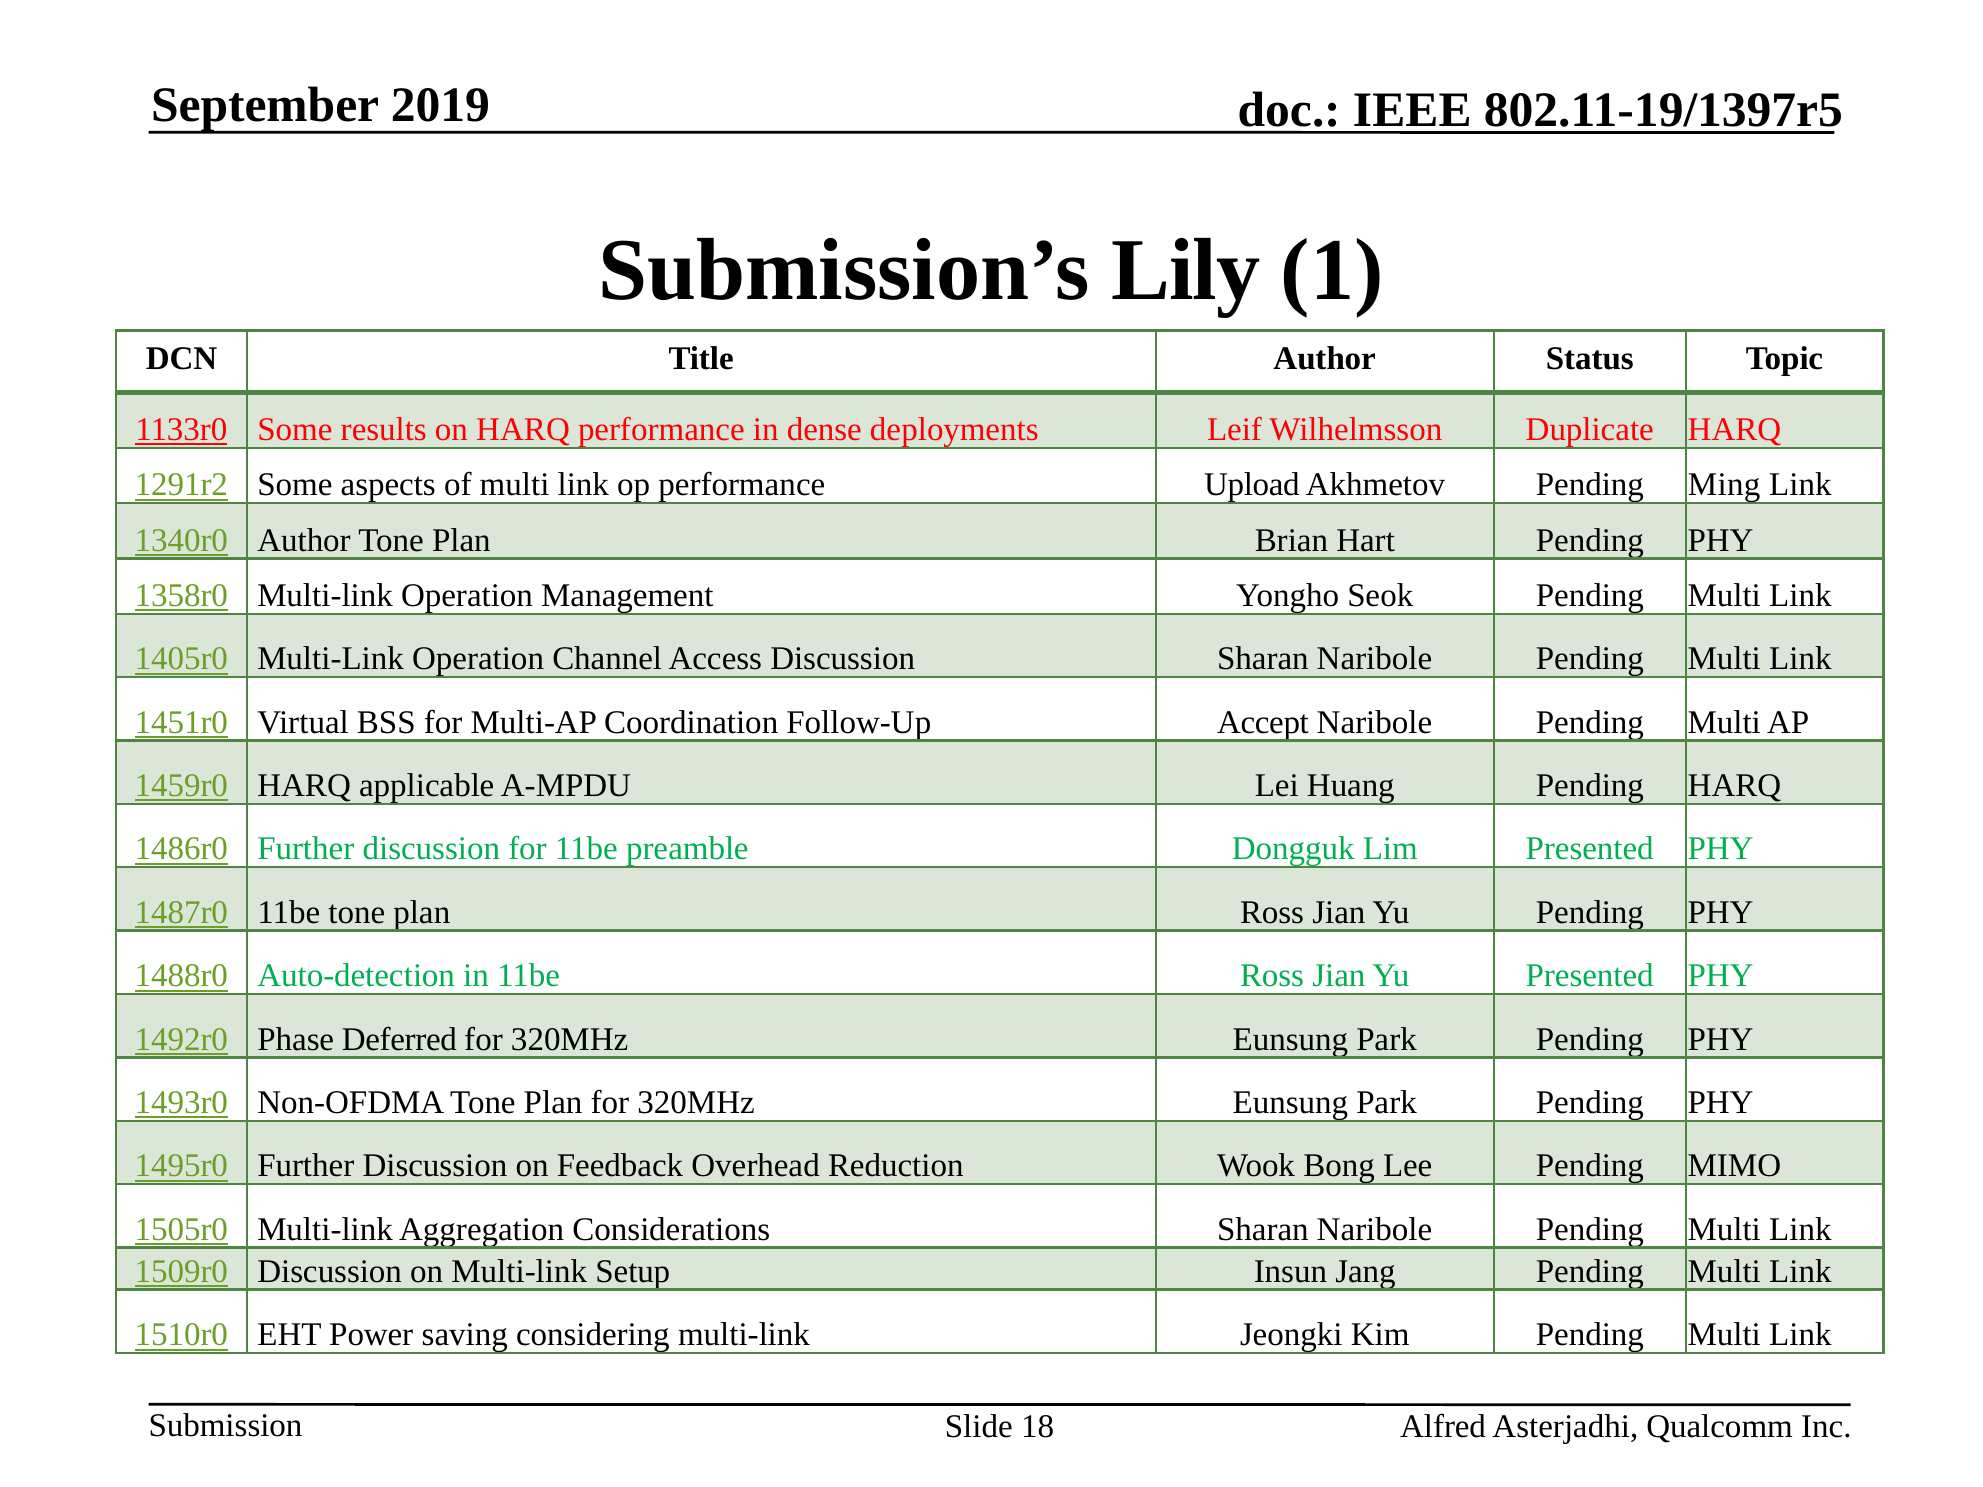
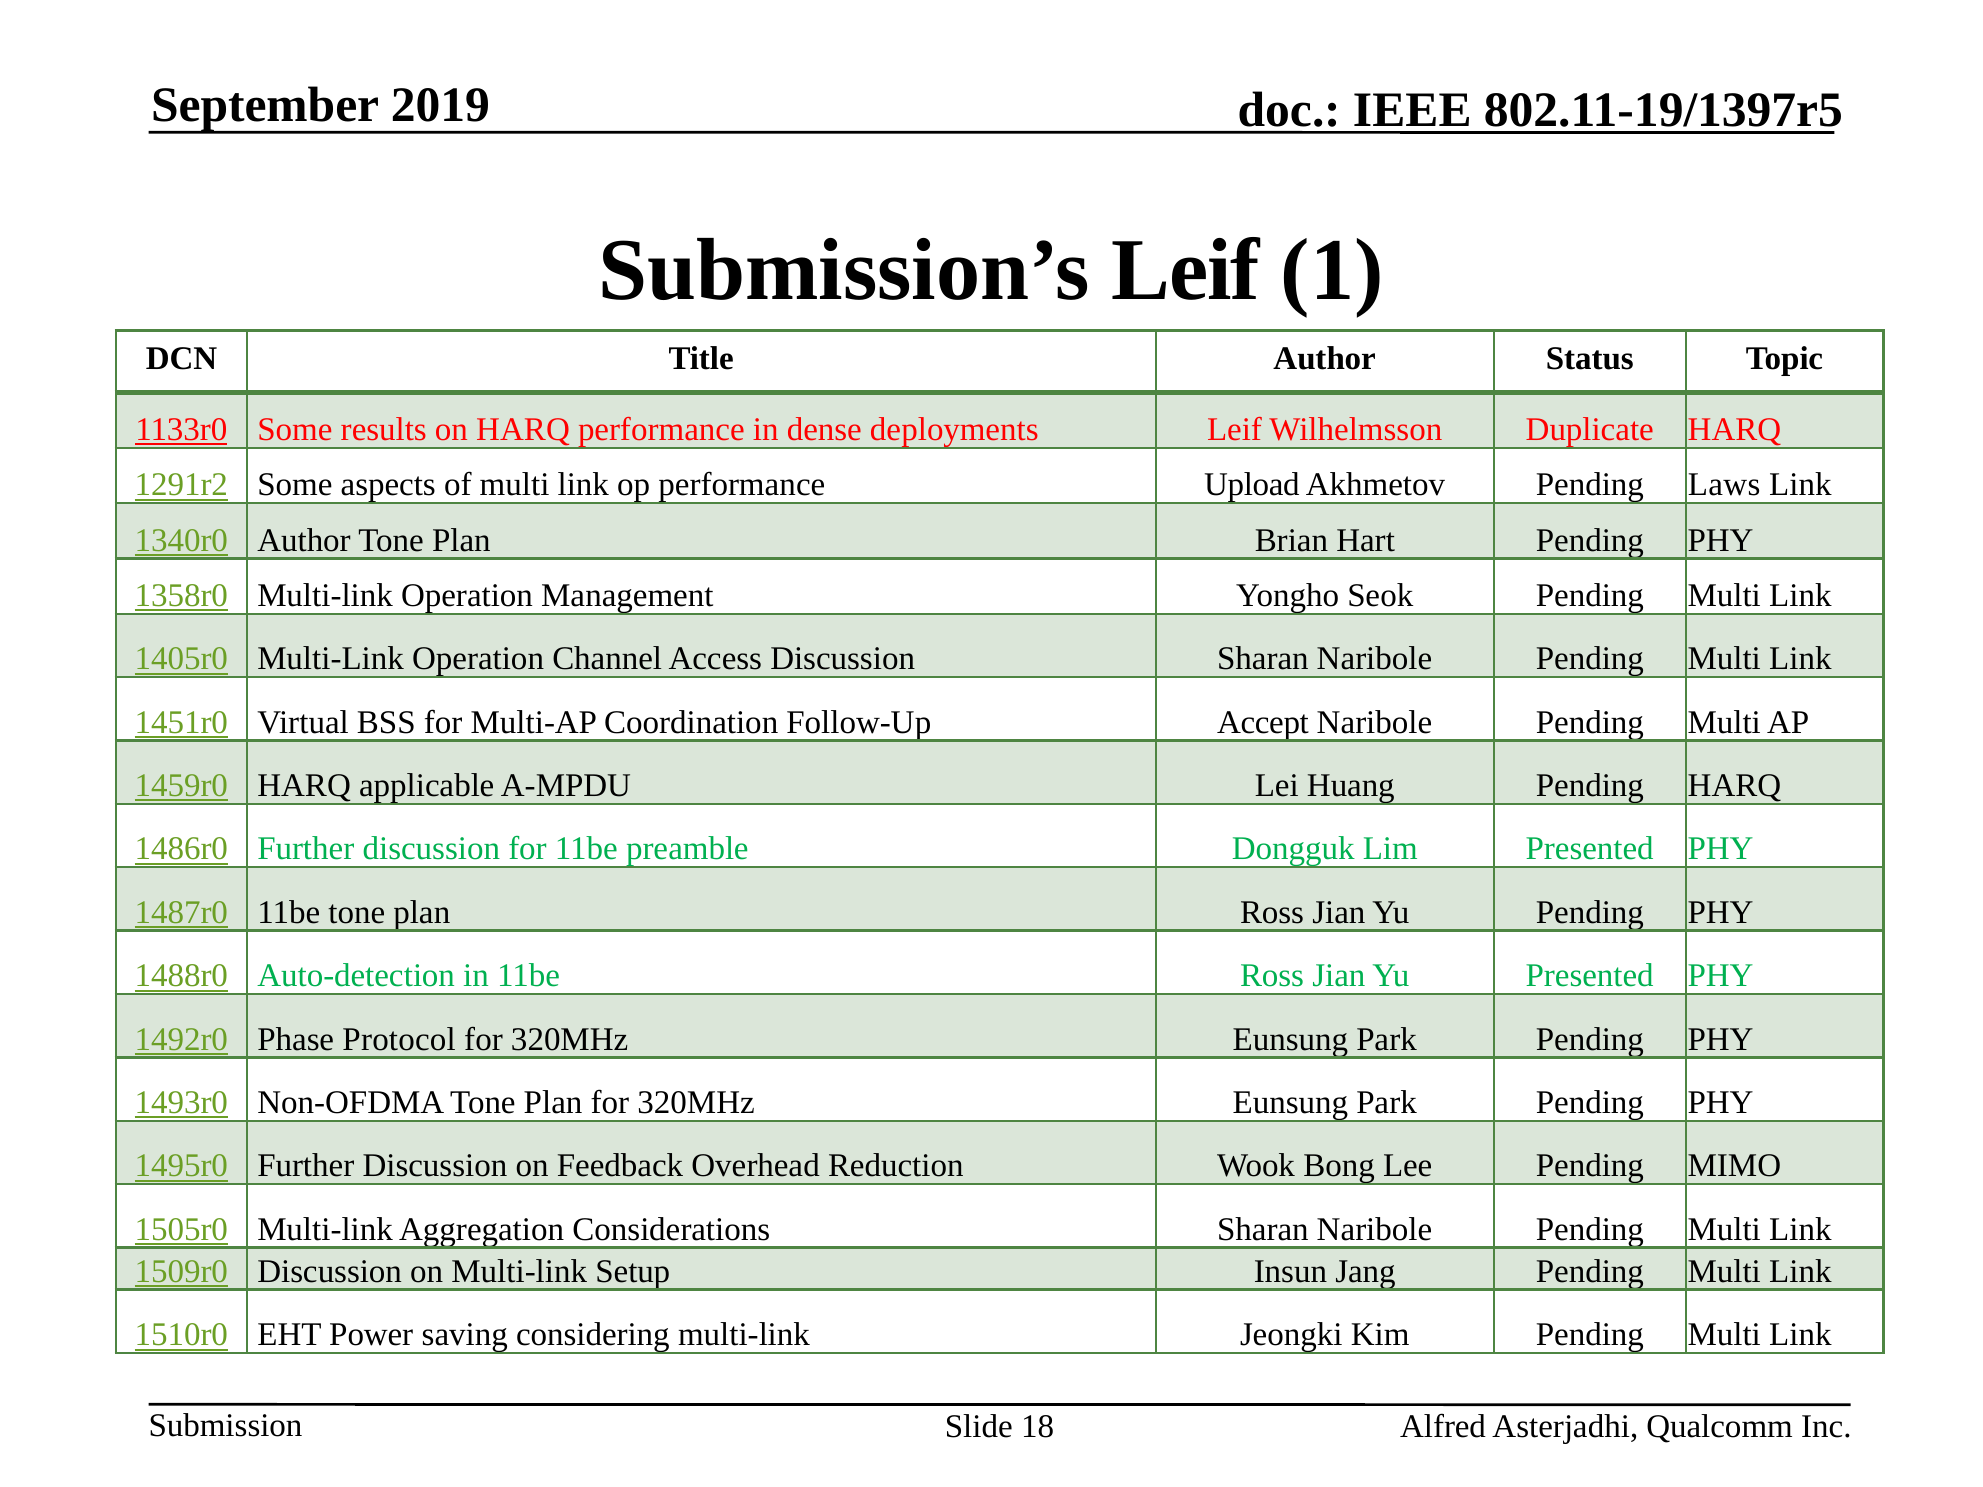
Submission’s Lily: Lily -> Leif (1186, 270)
Ming: Ming -> Laws (1724, 485)
Deferred: Deferred -> Protocol (399, 1039)
